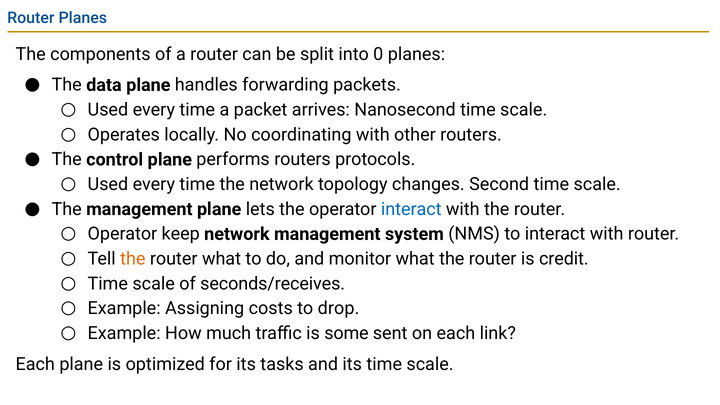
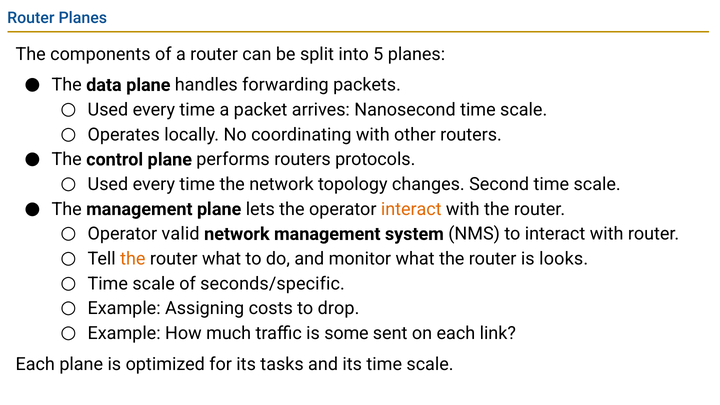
0: 0 -> 5 (378, 54)
interact colour: blue -> orange (411, 209)
keep: keep -> valid (181, 234)
credit: credit -> looks (564, 259)
seconds/receives: seconds/receives -> seconds/specific (273, 284)
